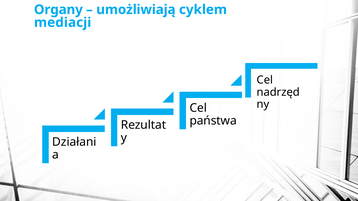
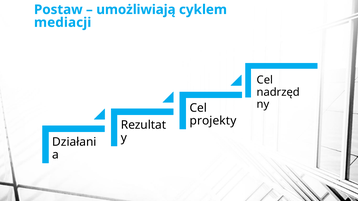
Organy: Organy -> Postaw (58, 10)
państwa: państwa -> projekty (213, 121)
